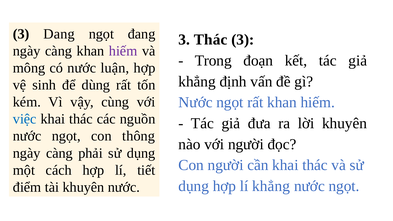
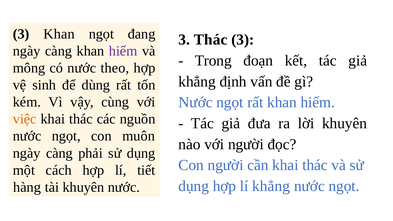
3 Dang: Dang -> Khan (59, 34)
luận: luận -> theo (115, 68)
việc colour: blue -> orange (25, 119)
thông: thông -> muôn (139, 136)
điểm: điểm -> hàng (27, 187)
